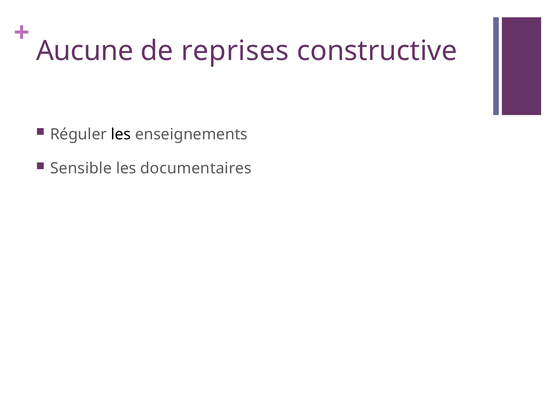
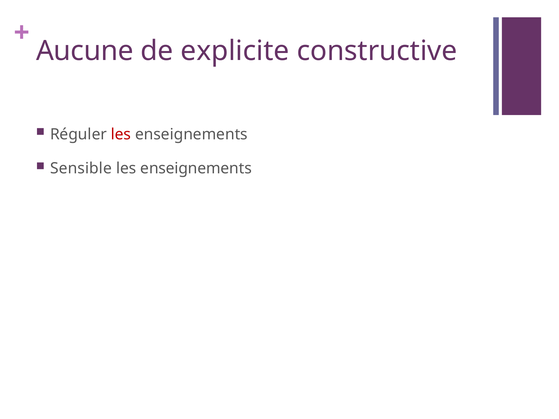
reprises: reprises -> explicite (235, 51)
les colour: black -> red (121, 134)
documentaires: documentaires -> enseignements (196, 168)
